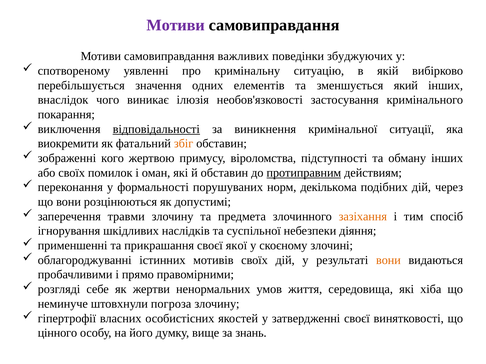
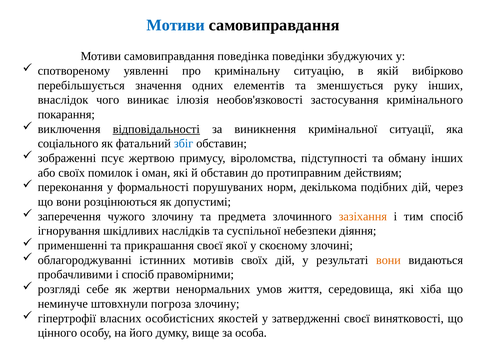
Мотиви colour: purple -> blue (176, 25)
важливих: важливих -> поведінка (243, 56)
який: який -> руку (406, 85)
виокремити: виокремити -> соціального (68, 144)
збіг colour: orange -> blue (184, 144)
кого: кого -> псує (113, 158)
протиправним underline: present -> none (304, 173)
травми: травми -> чужого (126, 217)
і прямо: прямо -> спосіб (138, 275)
знань: знань -> особа (251, 333)
